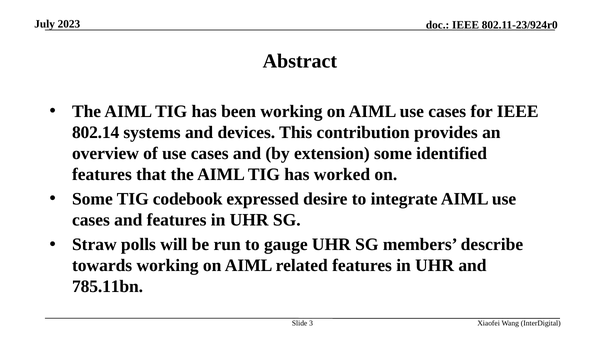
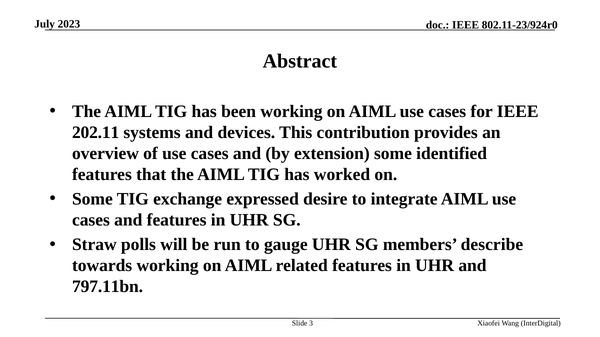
802.14: 802.14 -> 202.11 (96, 132)
codebook: codebook -> exchange (188, 199)
785.11bn: 785.11bn -> 797.11bn (108, 287)
